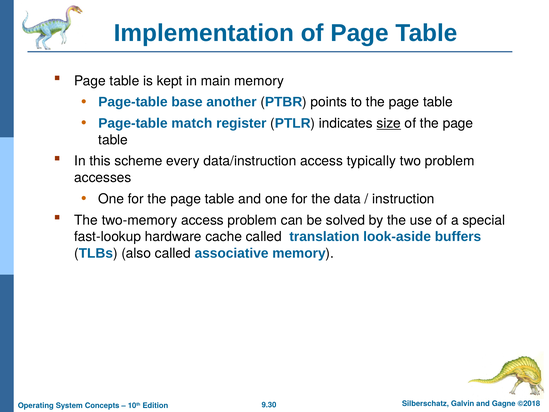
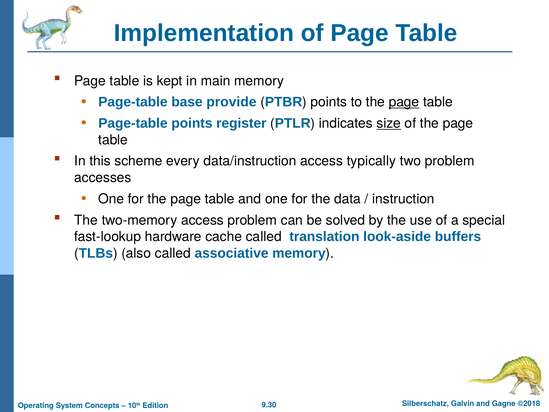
another: another -> provide (231, 102)
page underline: none -> present (404, 102)
Page-table match: match -> points (192, 123)
